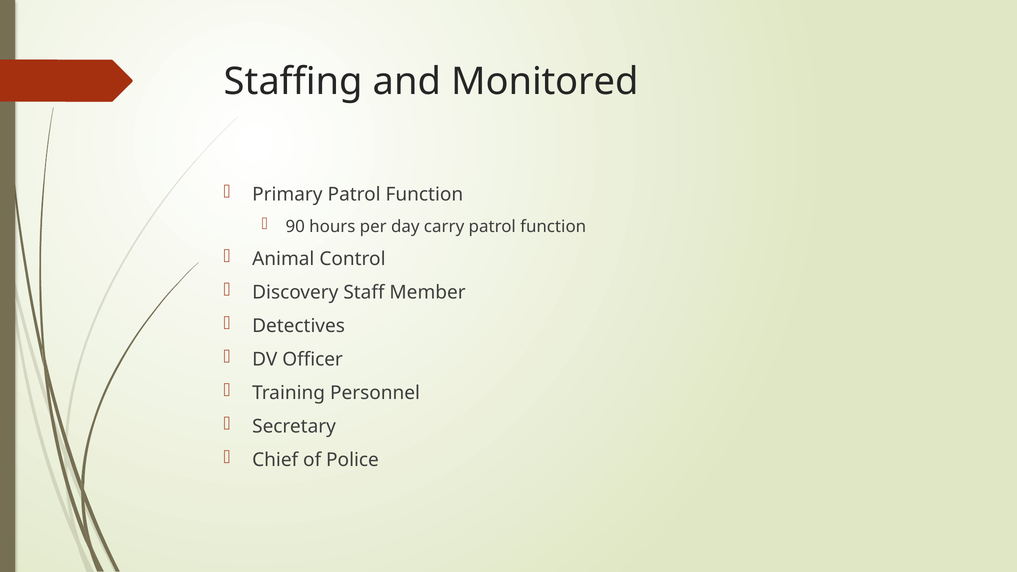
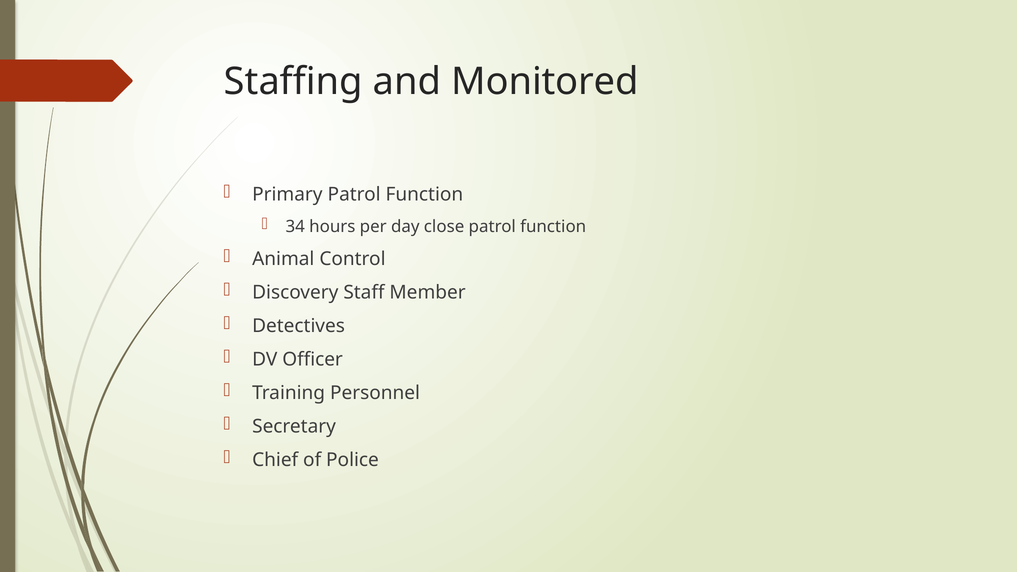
90: 90 -> 34 (295, 227)
carry: carry -> close (444, 227)
